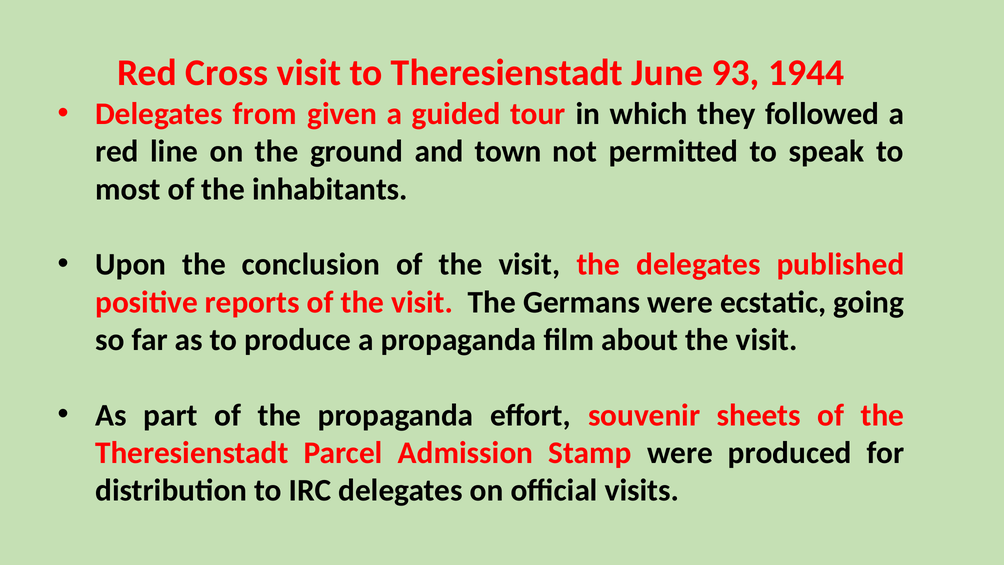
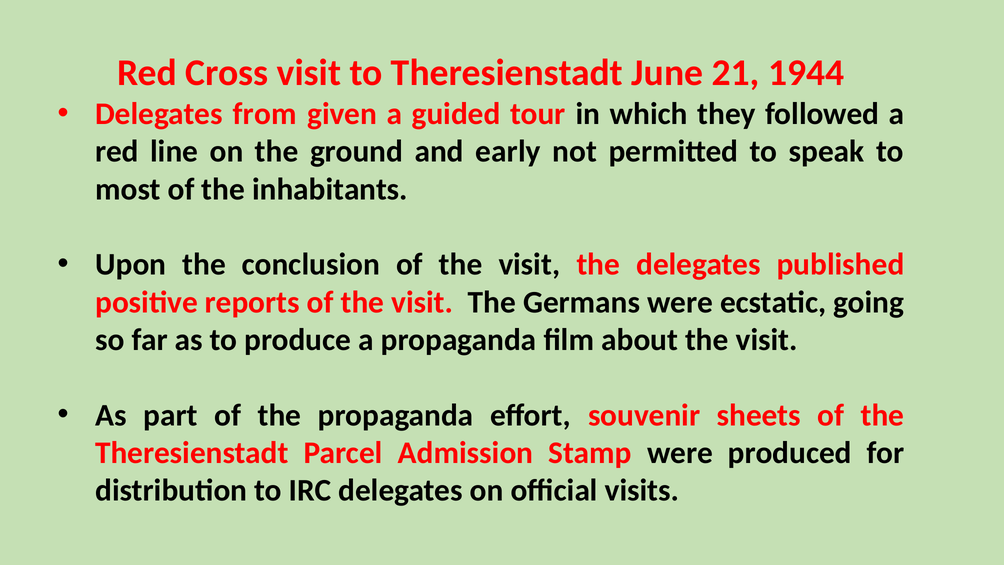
93: 93 -> 21 (736, 73)
town: town -> early (508, 151)
